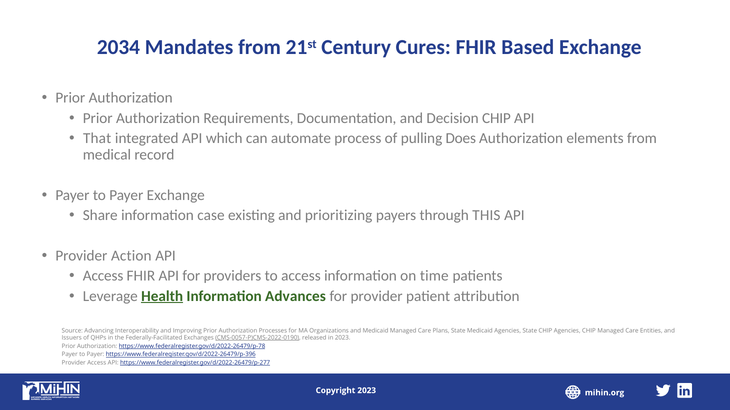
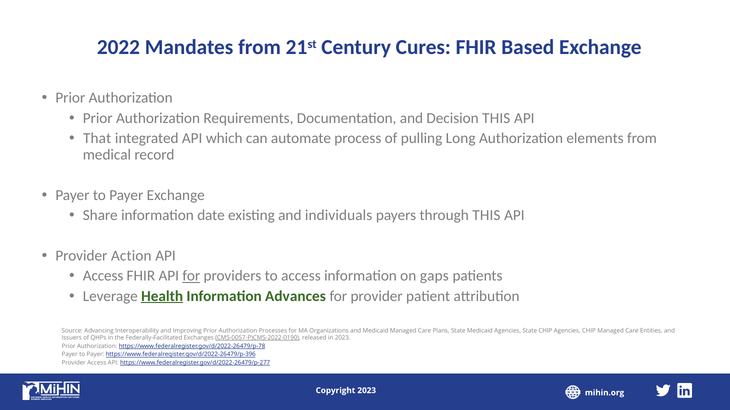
2034: 2034 -> 2022 (118, 47)
Decision CHIP: CHIP -> THIS (496, 118)
Does: Does -> Long (461, 139)
case: case -> date (211, 216)
prioritizing: prioritizing -> individuals (339, 216)
for underline: none -> present (191, 276)
time: time -> gaps (434, 276)
